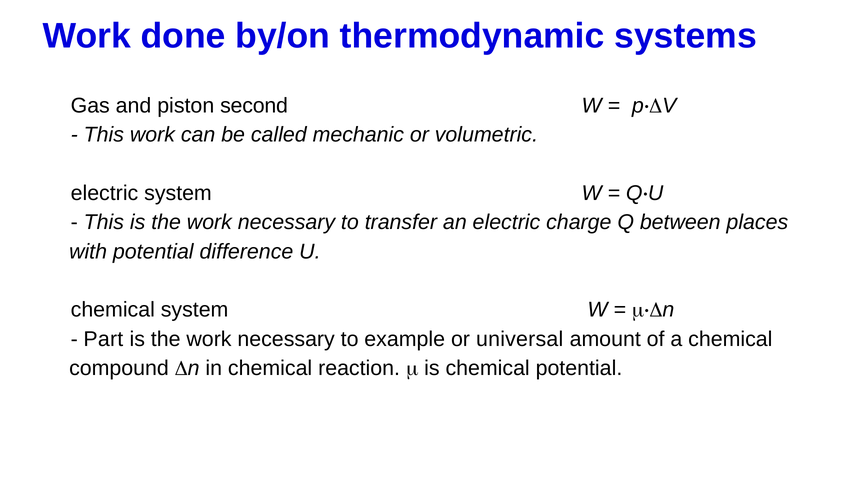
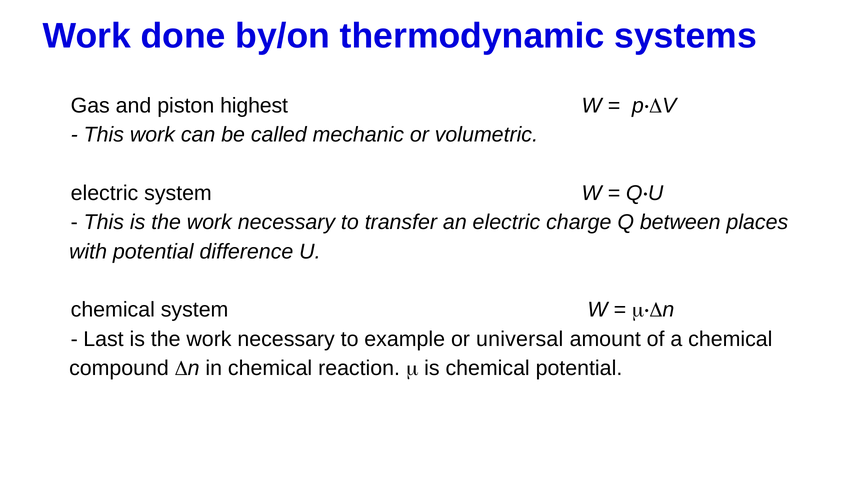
second: second -> highest (254, 106)
Part: Part -> Last (103, 339)
